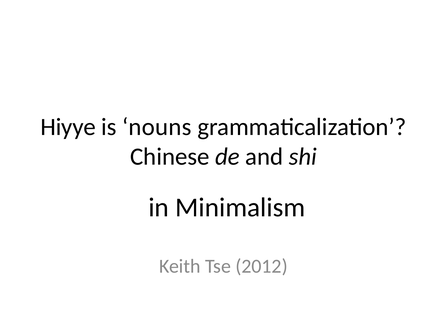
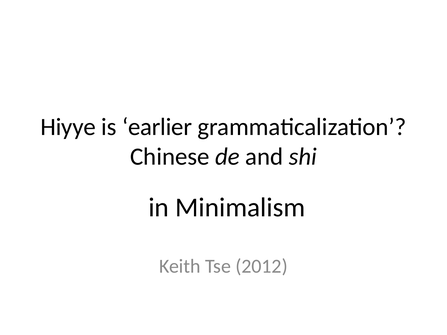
nouns: nouns -> earlier (157, 127)
